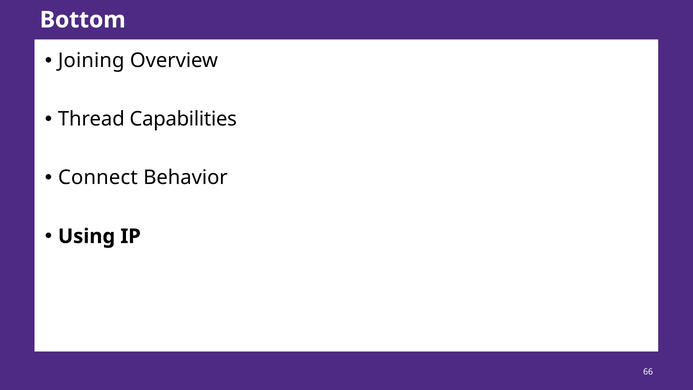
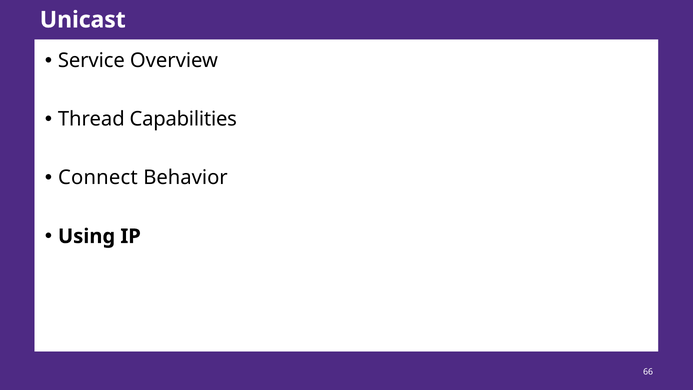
Bottom: Bottom -> Unicast (83, 20)
Joining: Joining -> Service (91, 61)
